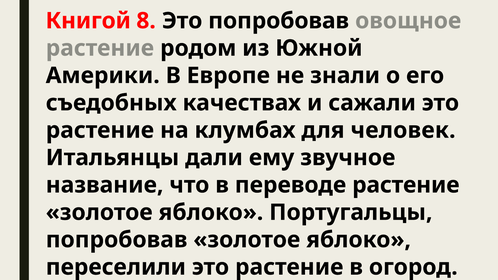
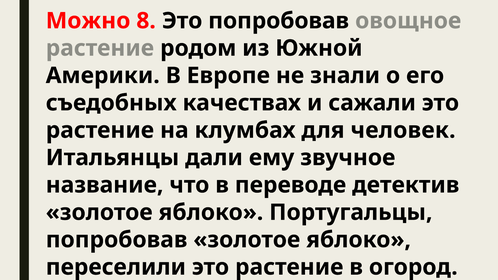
Книгой: Книгой -> Можно (88, 21)
переводе растение: растение -> детектив (406, 185)
